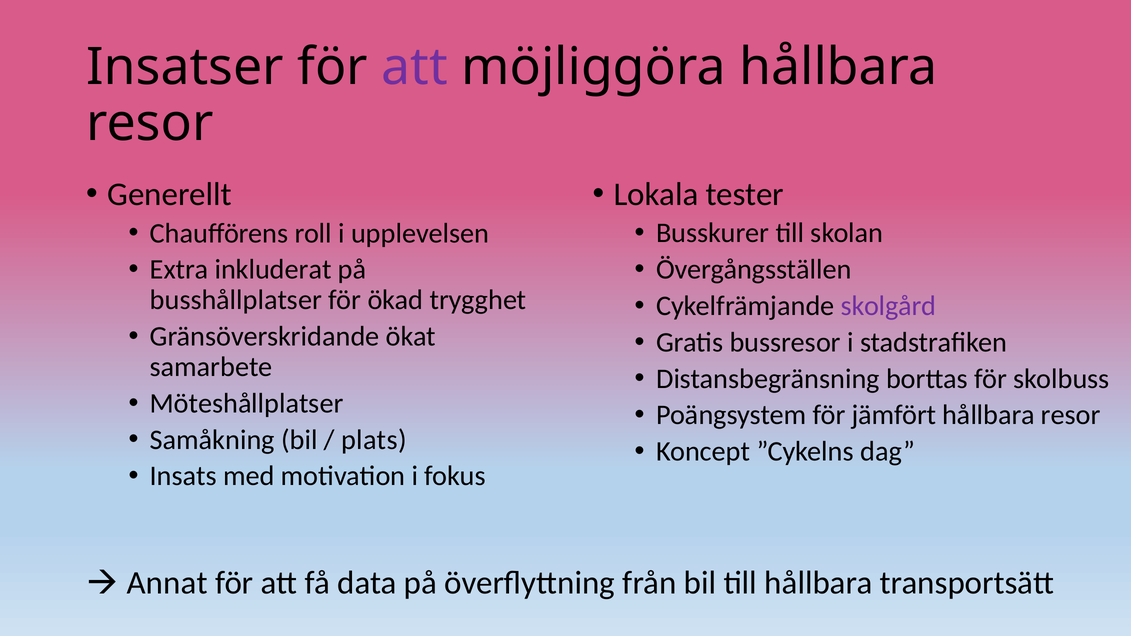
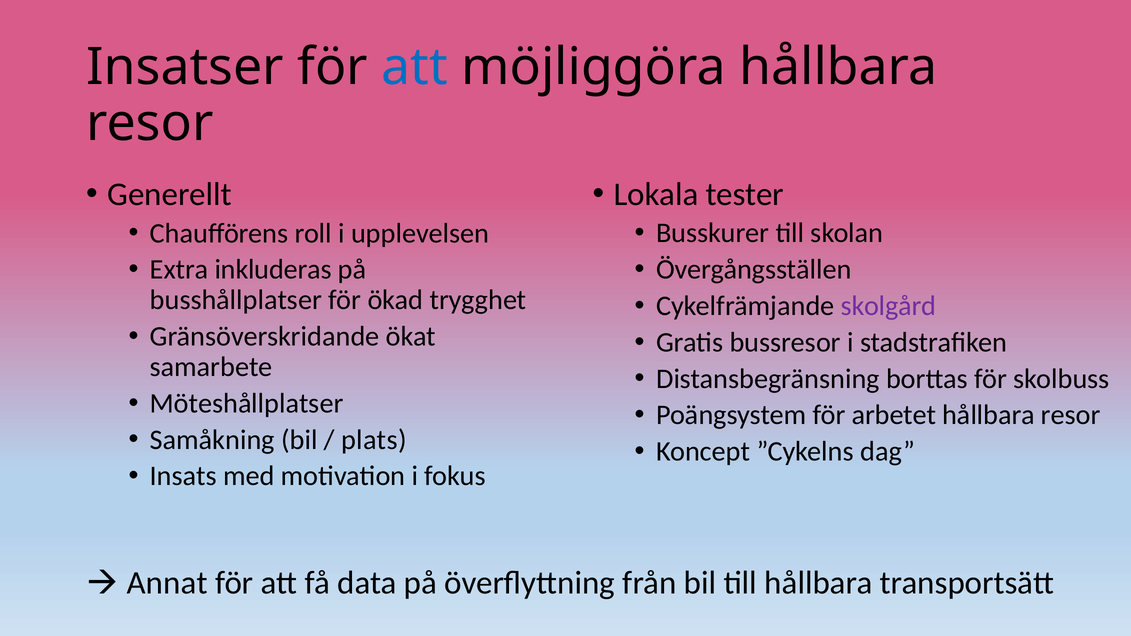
att colour: purple -> blue (415, 67)
inkluderat: inkluderat -> inkluderas (273, 270)
jämfört: jämfört -> arbetet (894, 415)
